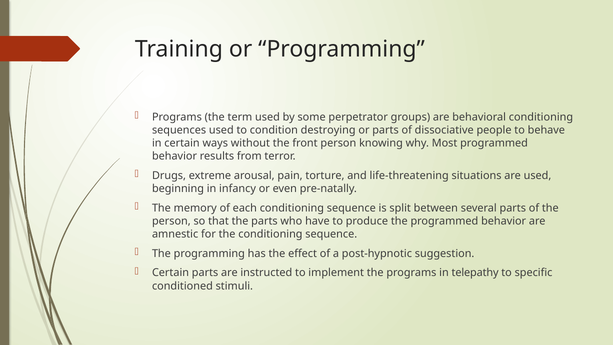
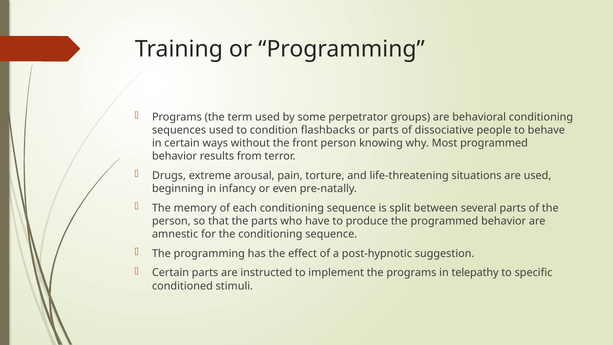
destroying: destroying -> flashbacks (328, 130)
